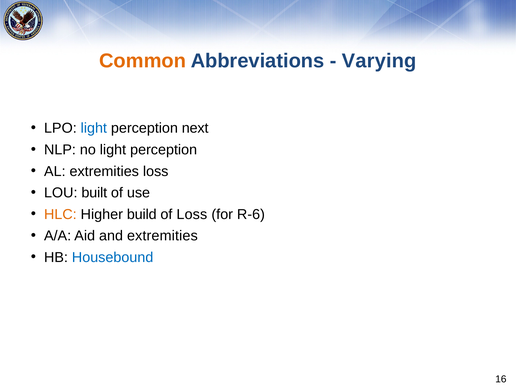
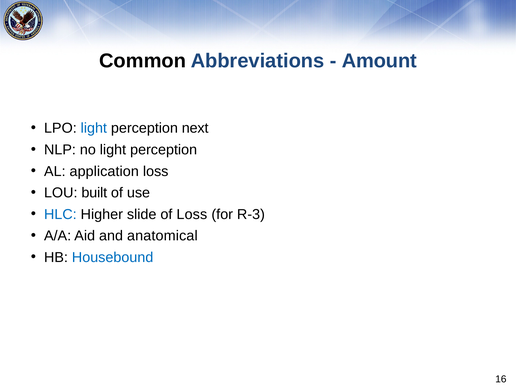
Common colour: orange -> black (143, 61)
Varying: Varying -> Amount (379, 61)
AL extremities: extremities -> application (104, 171)
HLC colour: orange -> blue (60, 214)
build: build -> slide (142, 214)
R-6: R-6 -> R-3 (251, 214)
and extremities: extremities -> anatomical (162, 236)
